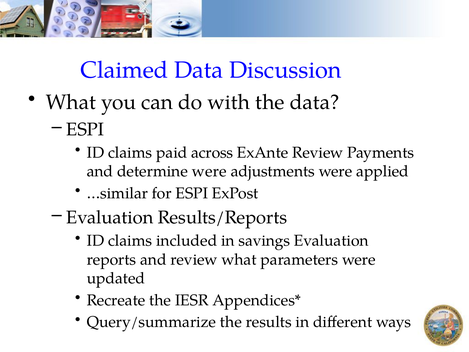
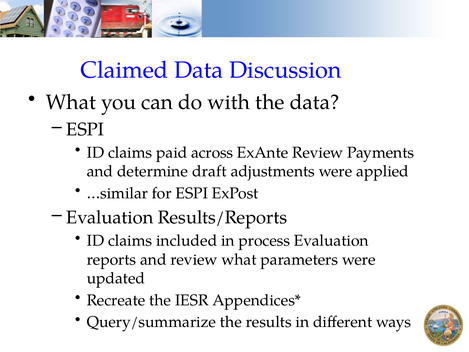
determine were: were -> draft (209, 171)
savings: savings -> process (264, 241)
